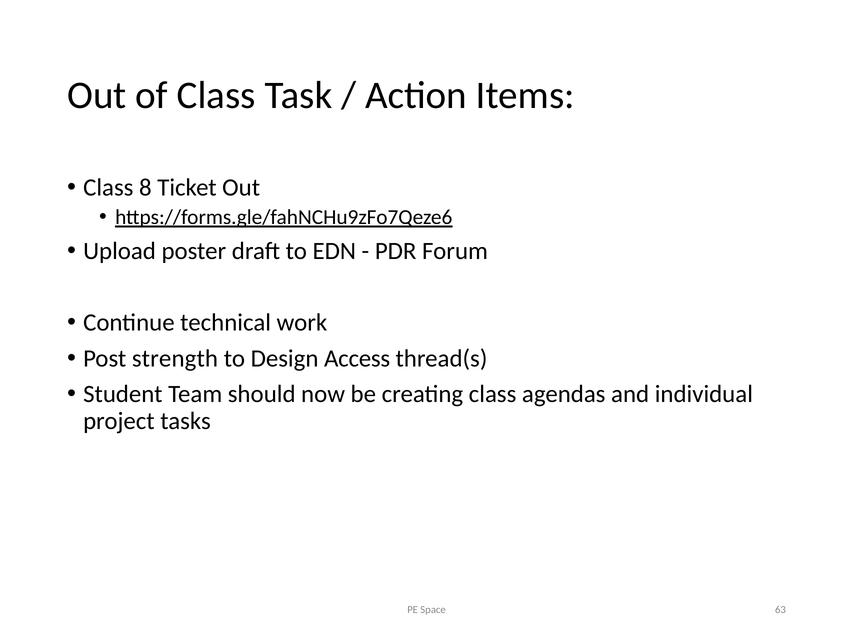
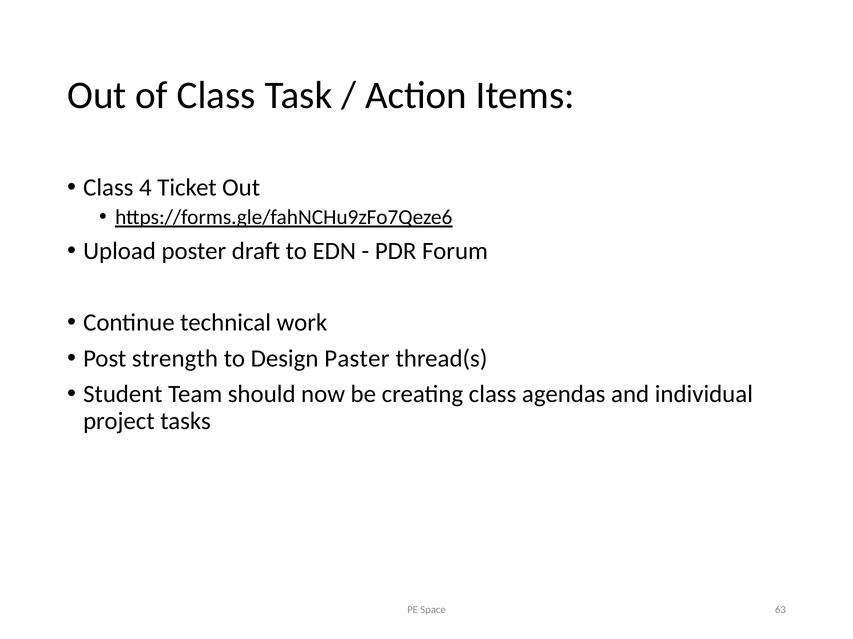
8: 8 -> 4 (145, 188)
Access: Access -> Paster (357, 359)
